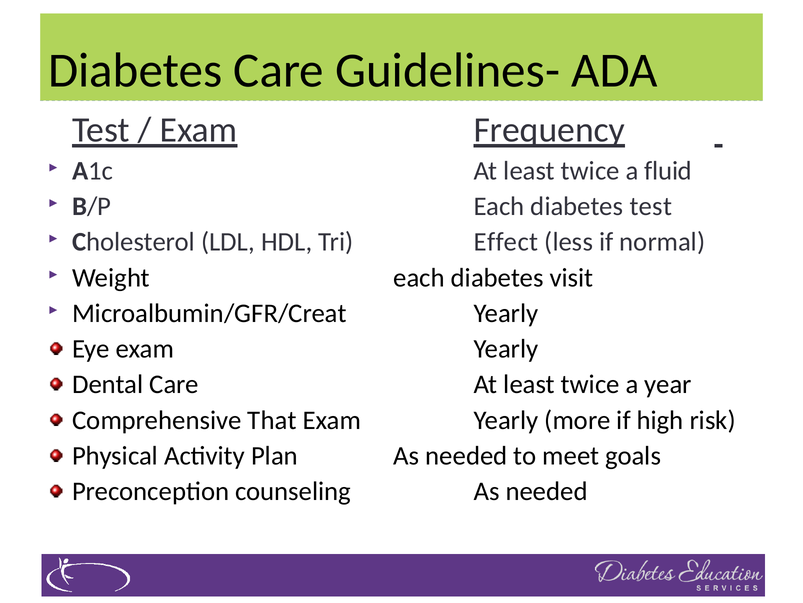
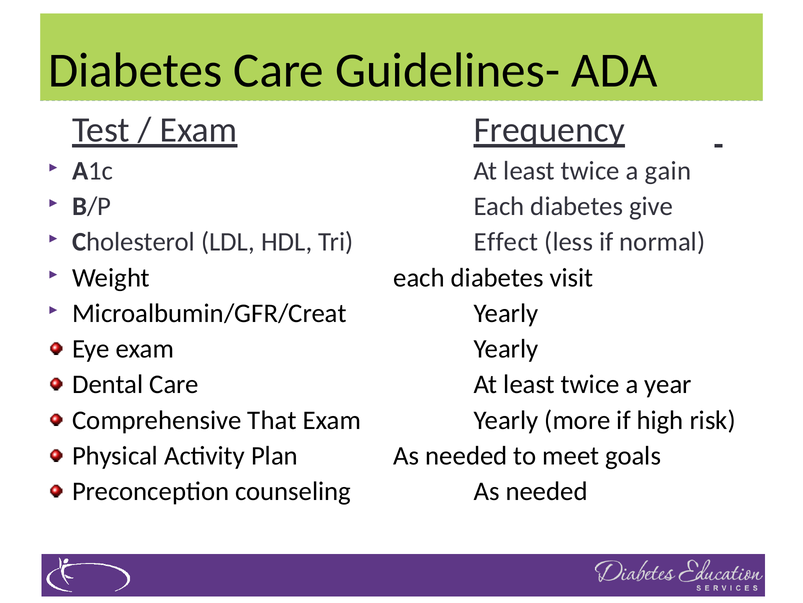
fluid: fluid -> gain (668, 171)
diabetes test: test -> give (651, 206)
